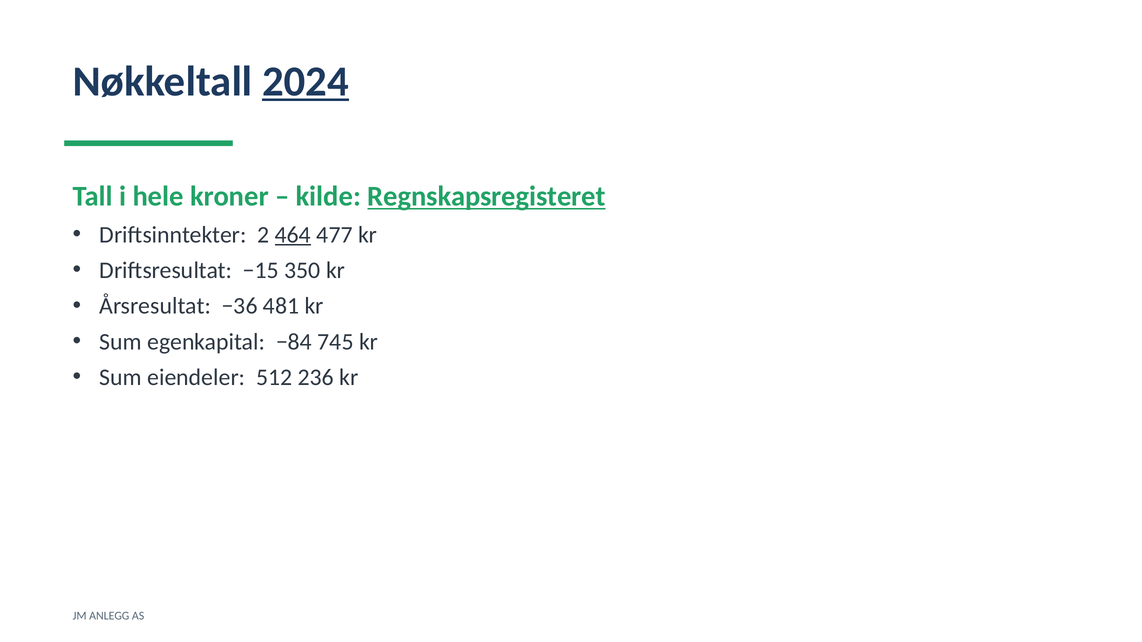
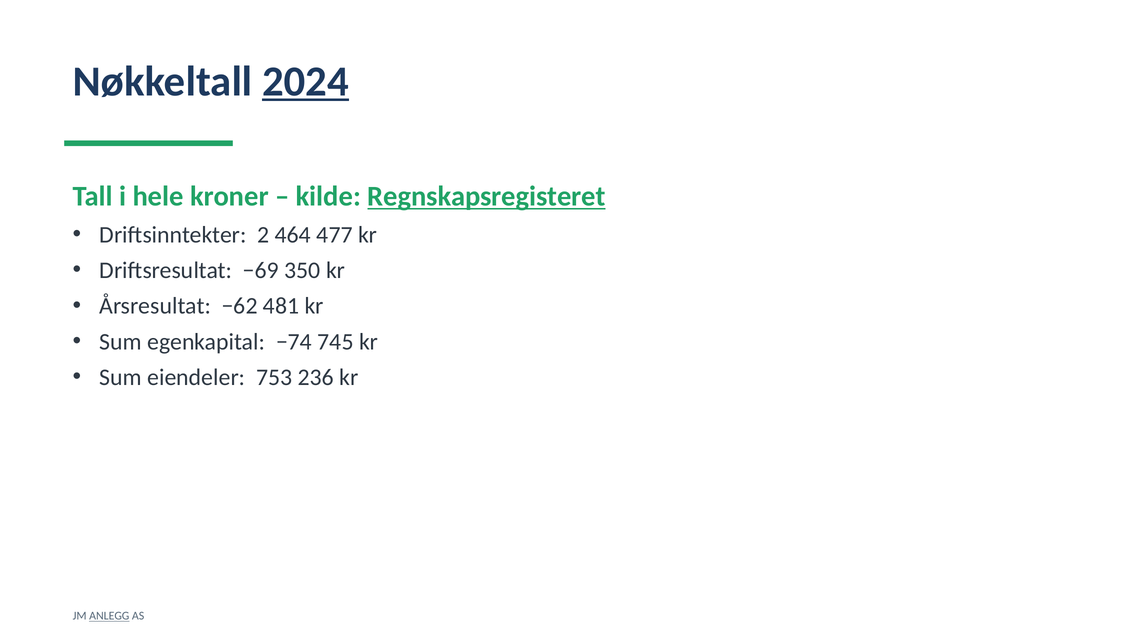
464 underline: present -> none (293, 235)
−15: −15 -> −69 (261, 271)
−36: −36 -> −62 (240, 306)
−84: −84 -> −74 (294, 342)
512: 512 -> 753 (274, 378)
ANLEGG underline: none -> present (109, 616)
